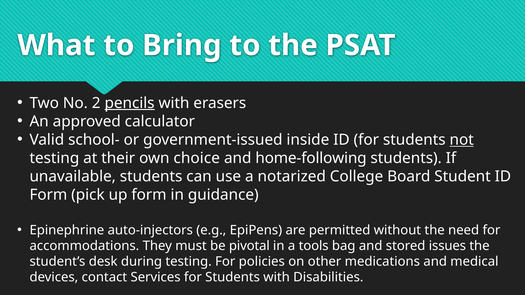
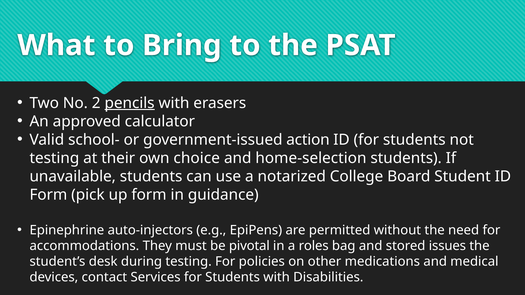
inside: inside -> action (308, 140)
not underline: present -> none (462, 140)
home-following: home-following -> home-selection (311, 158)
tools: tools -> roles (314, 246)
